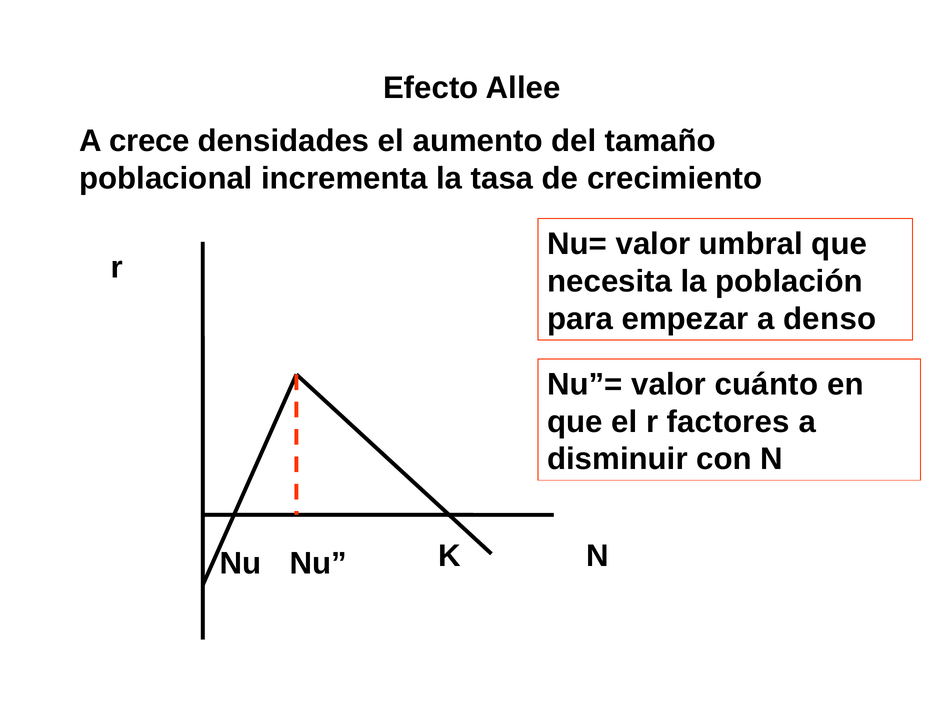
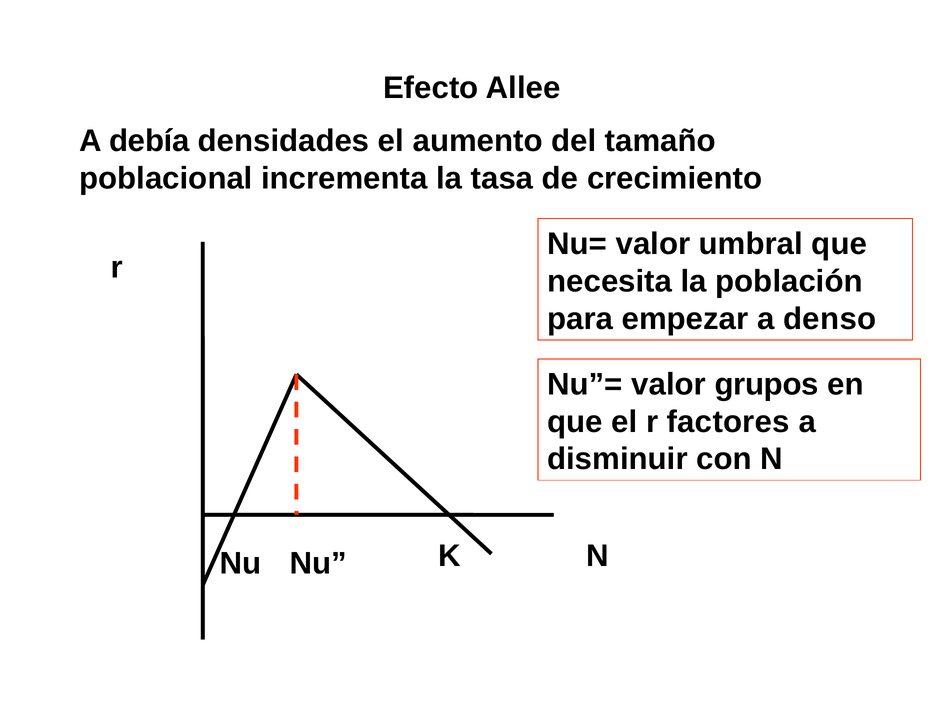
crece: crece -> debía (149, 141)
cuánto: cuánto -> grupos (767, 384)
